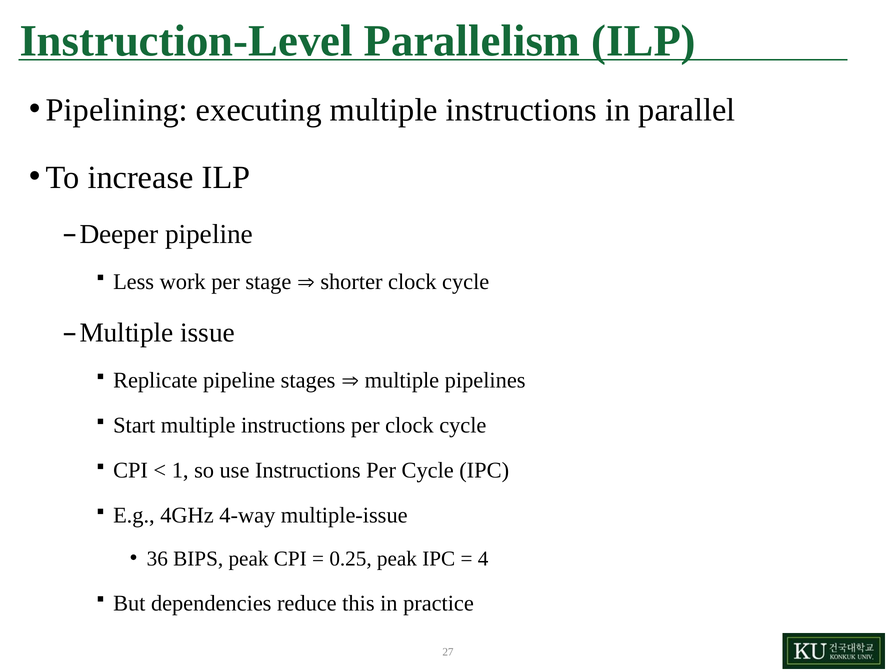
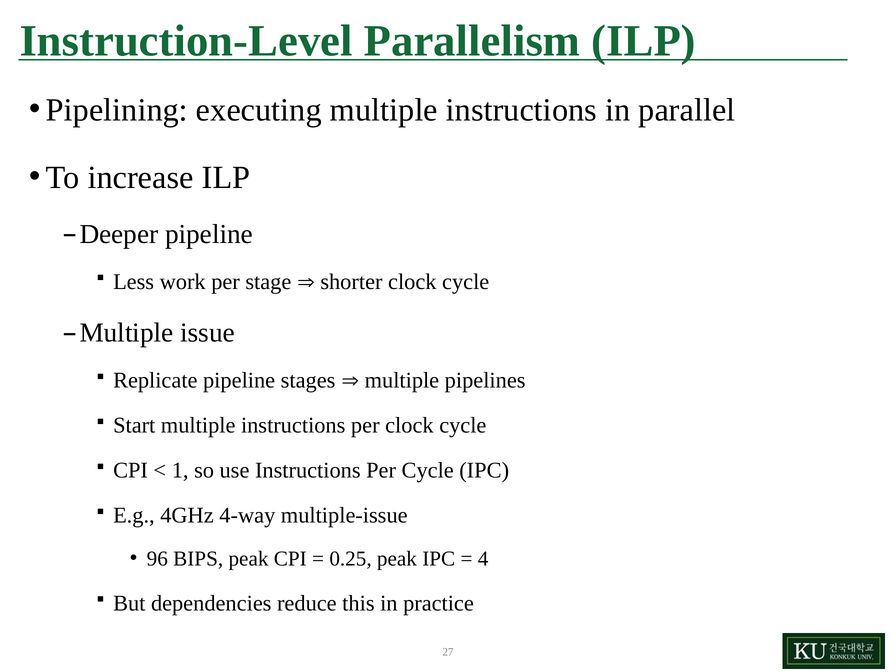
36: 36 -> 96 (157, 559)
